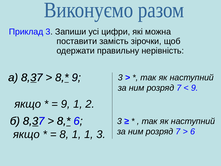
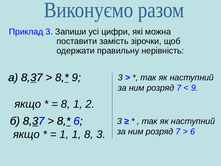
9: 9 -> 8 (66, 104)
8: 8 -> 1 (64, 134)
1 1: 1 -> 8 (89, 134)
